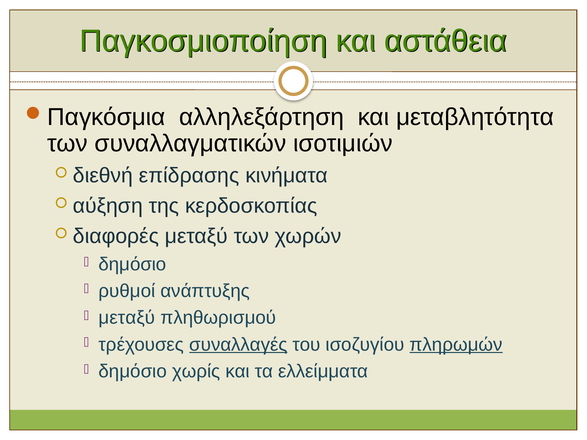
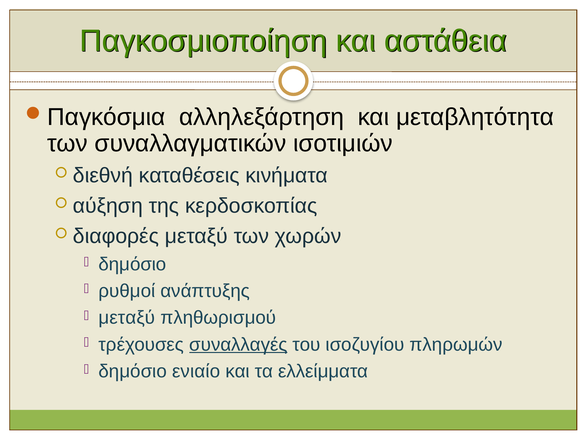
επίδρασης: επίδρασης -> καταθέσεις (189, 176)
πληρωμών underline: present -> none (456, 345)
χωρίς: χωρίς -> ενιαίο (196, 372)
